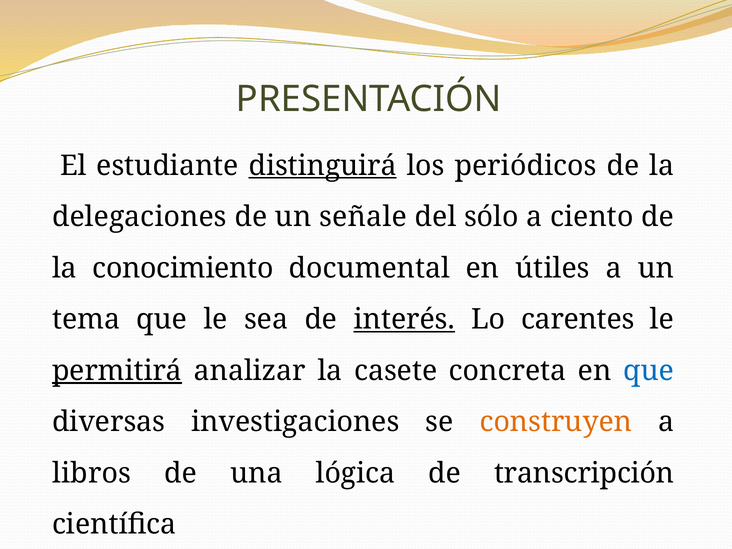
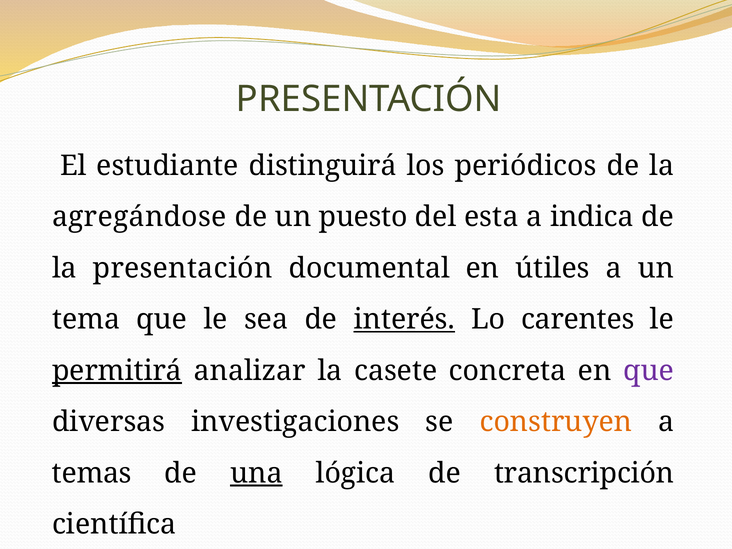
distinguirá underline: present -> none (323, 166)
delegaciones: delegaciones -> agregándose (139, 217)
señale: señale -> puesto (363, 217)
sólo: sólo -> esta (491, 217)
ciento: ciento -> indica (592, 217)
la conocimiento: conocimiento -> presentación (183, 268)
que colour: blue -> purple (649, 371)
libros: libros -> temas (92, 473)
una underline: none -> present (256, 473)
